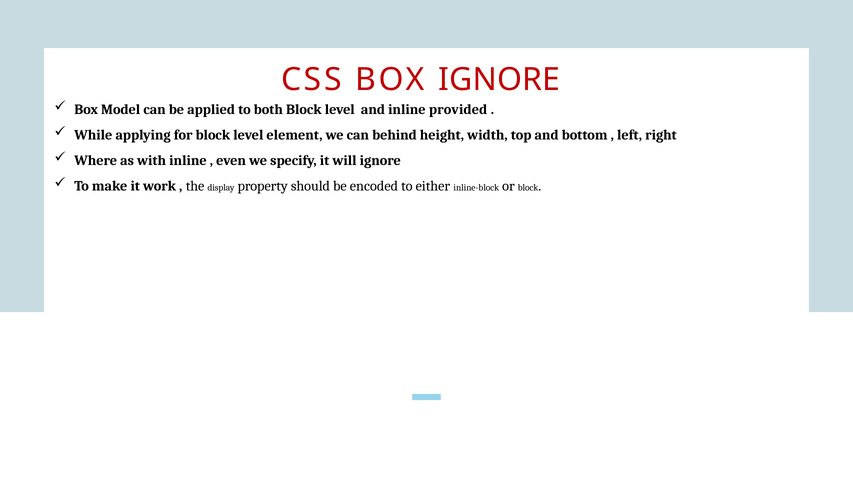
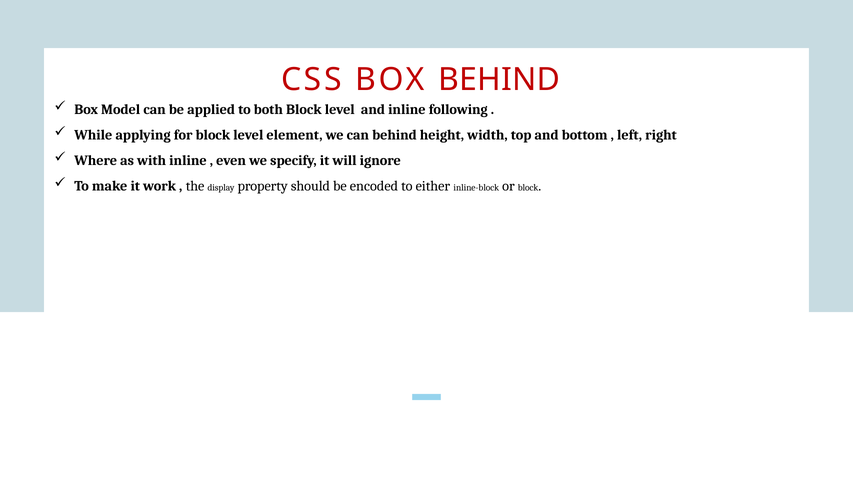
BOX IGNORE: IGNORE -> BEHIND (499, 80)
provided: provided -> following (458, 109)
